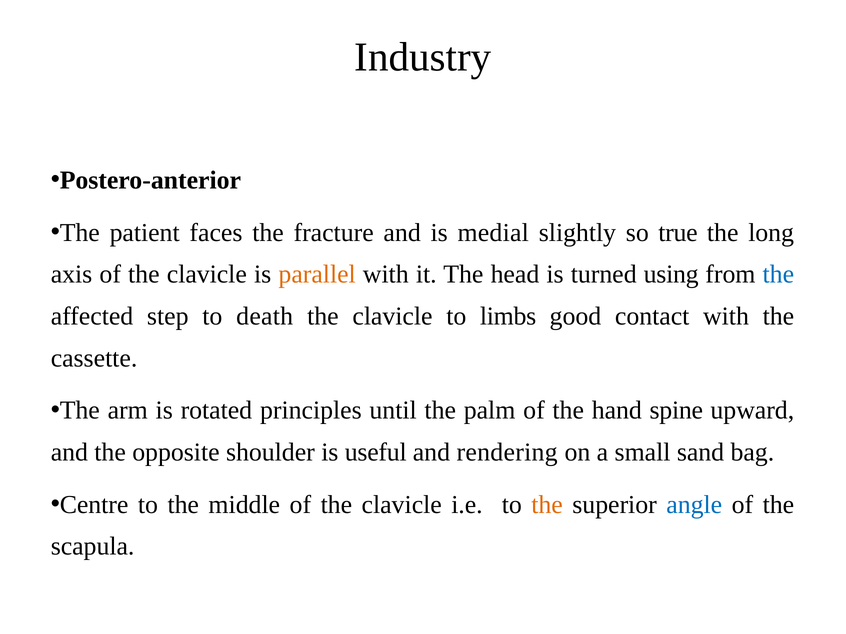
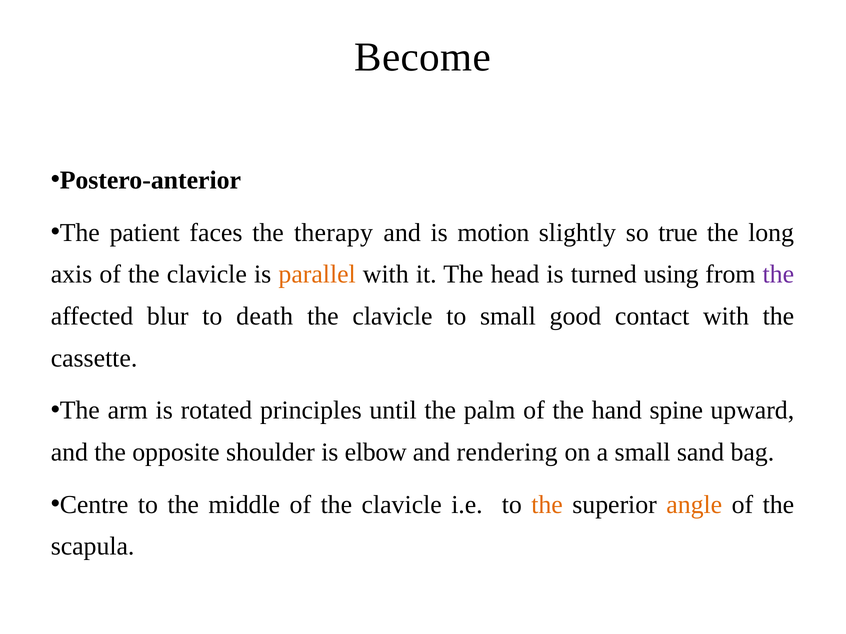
Industry: Industry -> Become (423, 57)
fracture: fracture -> therapy (333, 233)
medial: medial -> motion (493, 233)
the colour: blue -> purple (778, 275)
step: step -> blur (168, 316)
to limbs: limbs -> small (508, 316)
useful: useful -> elbow (376, 453)
angle colour: blue -> orange (694, 505)
